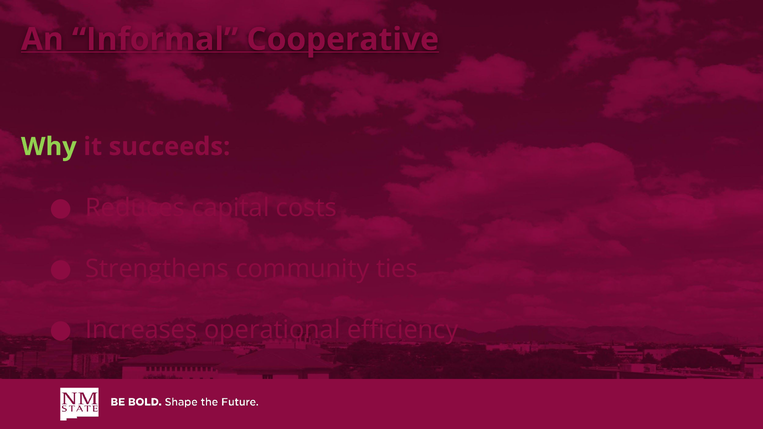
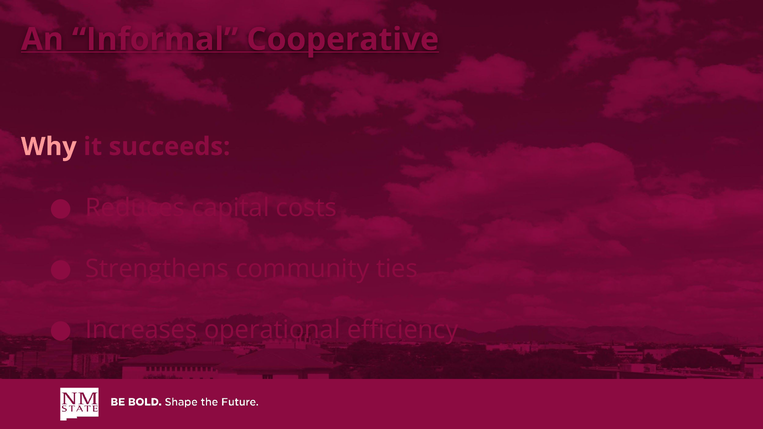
Why colour: light green -> pink (49, 147)
